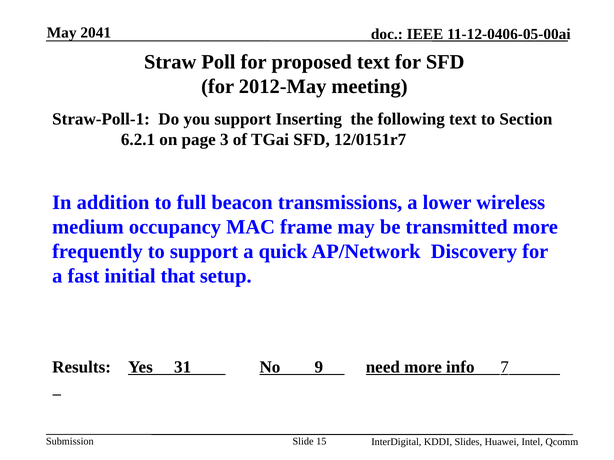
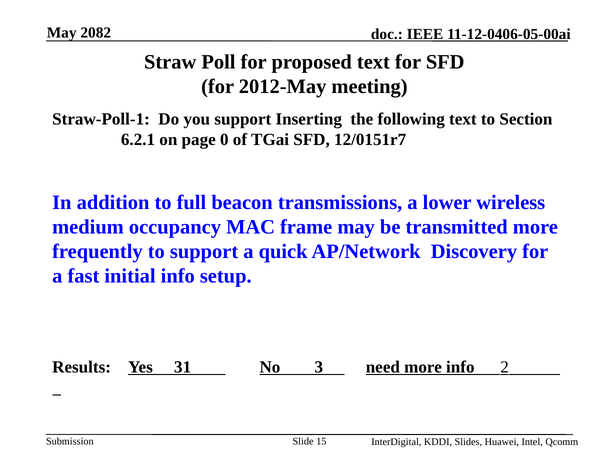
2041: 2041 -> 2082 (96, 33)
3: 3 -> 0 (224, 140)
initial that: that -> info (178, 276)
9: 9 -> 3 (319, 368)
7: 7 -> 2 (505, 368)
